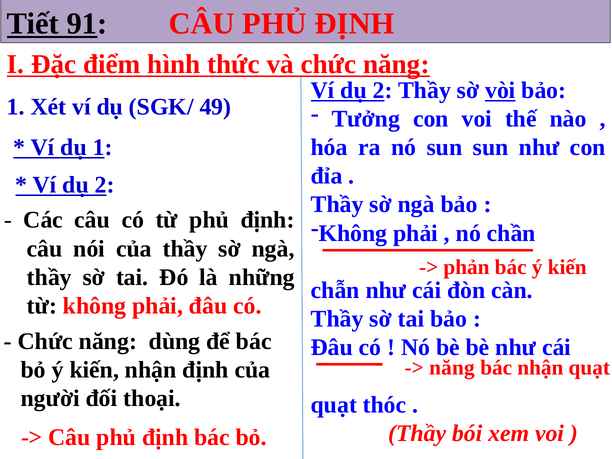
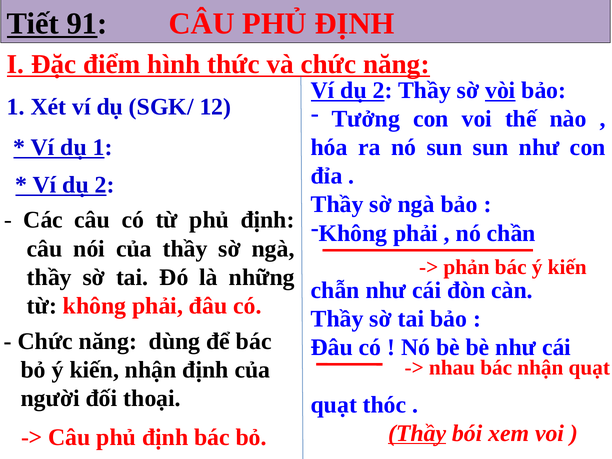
49: 49 -> 12 (215, 107)
năng: năng -> nhau (452, 368)
Thầy underline: none -> present (417, 433)
